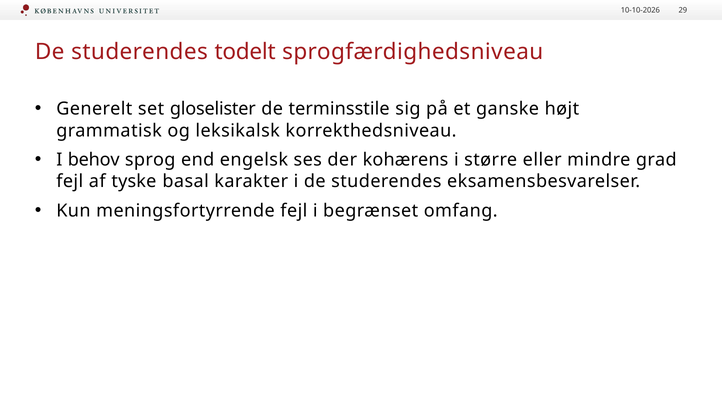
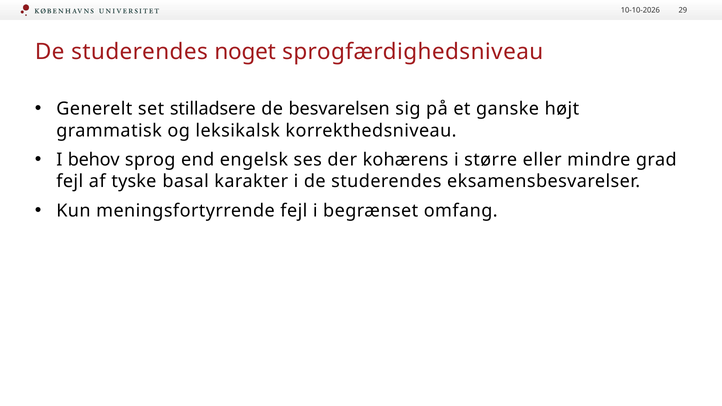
todelt: todelt -> noget (245, 52)
gloselister: gloselister -> stilladsere (213, 109)
terminsstile: terminsstile -> besvarelsen (339, 109)
